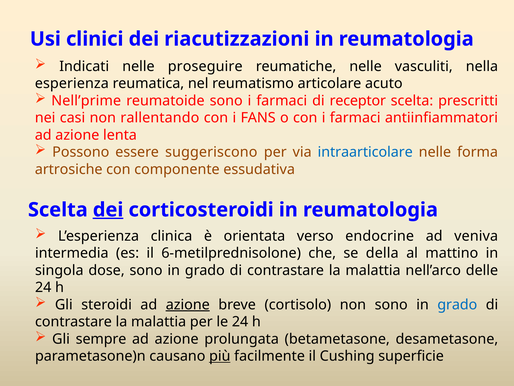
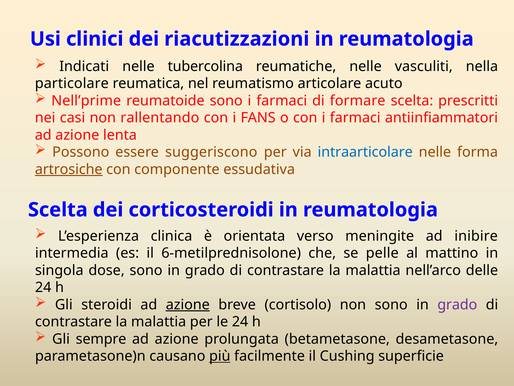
proseguire: proseguire -> tubercolina (205, 66)
esperienza: esperienza -> particolare (72, 83)
receptor: receptor -> formare (358, 101)
artrosiche underline: none -> present (69, 169)
dei underline: present -> none (108, 210)
endocrine: endocrine -> meningite (380, 236)
veniva: veniva -> inibire (476, 236)
della: della -> pelle (382, 253)
grado colour: blue -> purple (457, 304)
